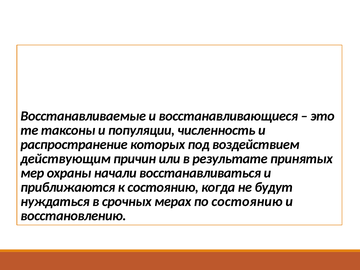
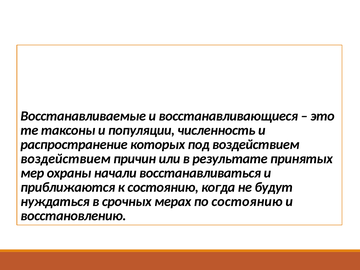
действующим: действующим -> воздействием (66, 159)
